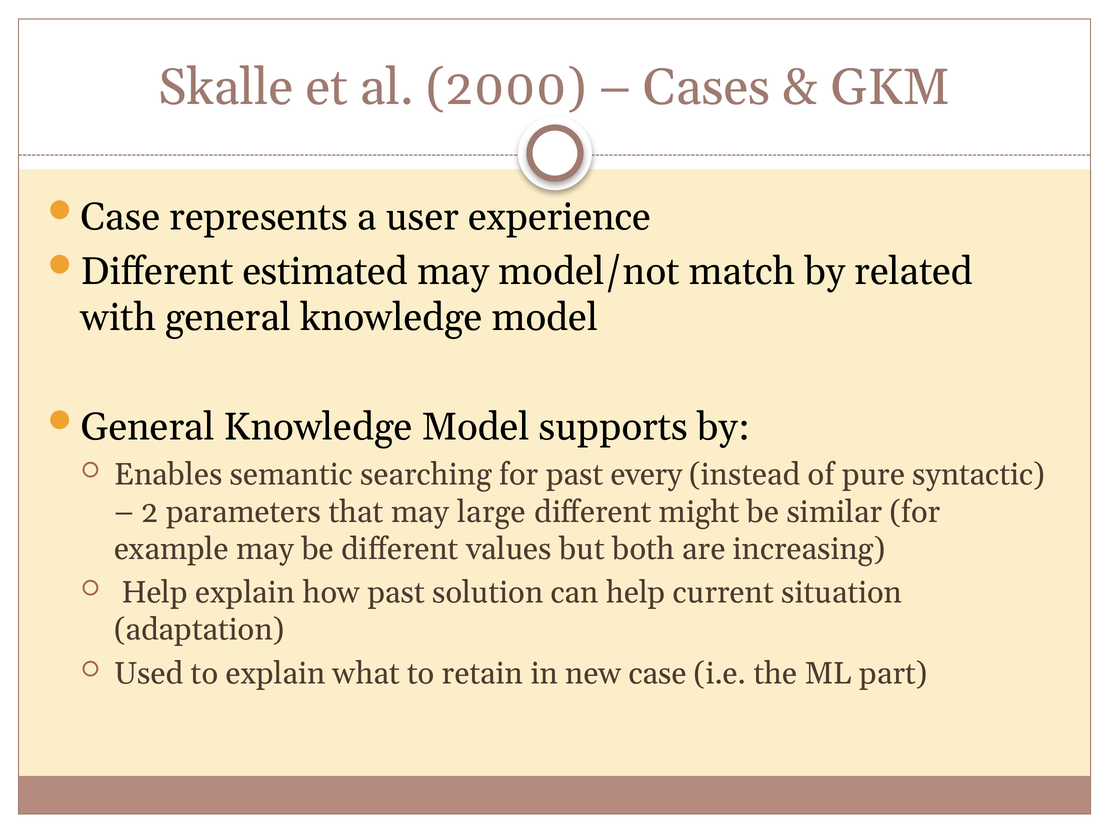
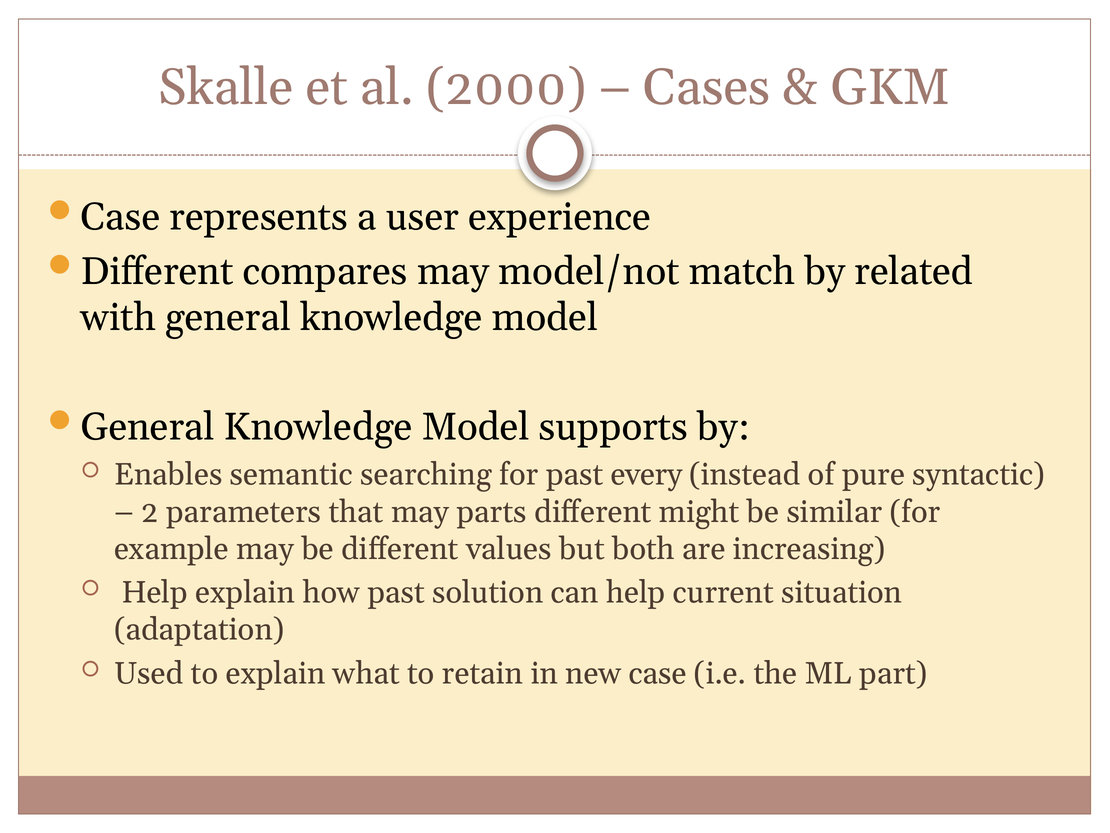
estimated: estimated -> compares (325, 271)
large: large -> parts (492, 512)
